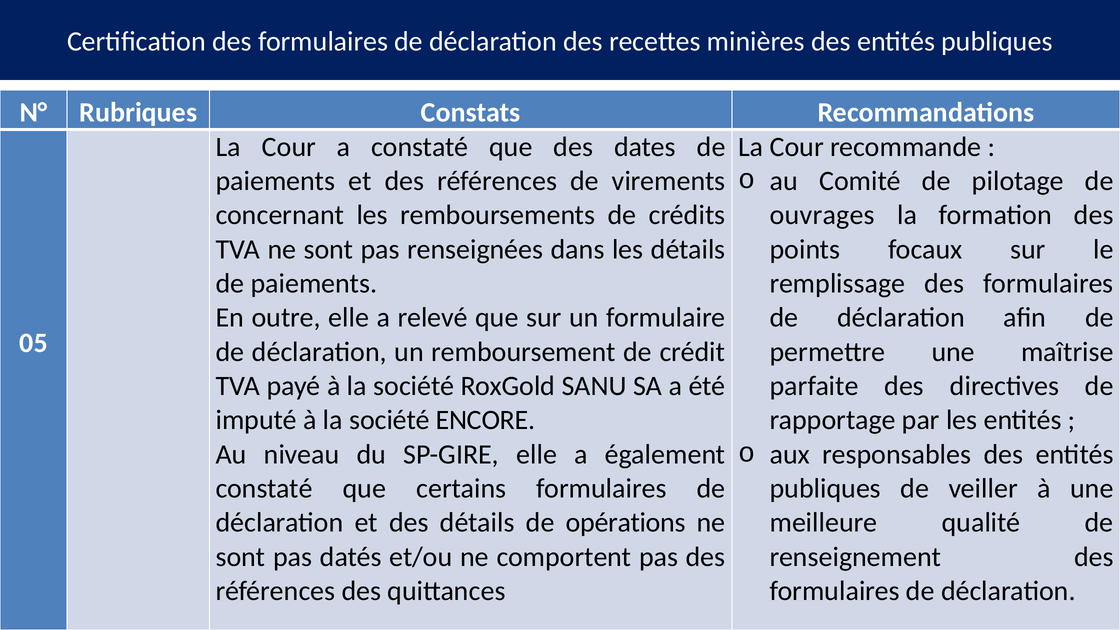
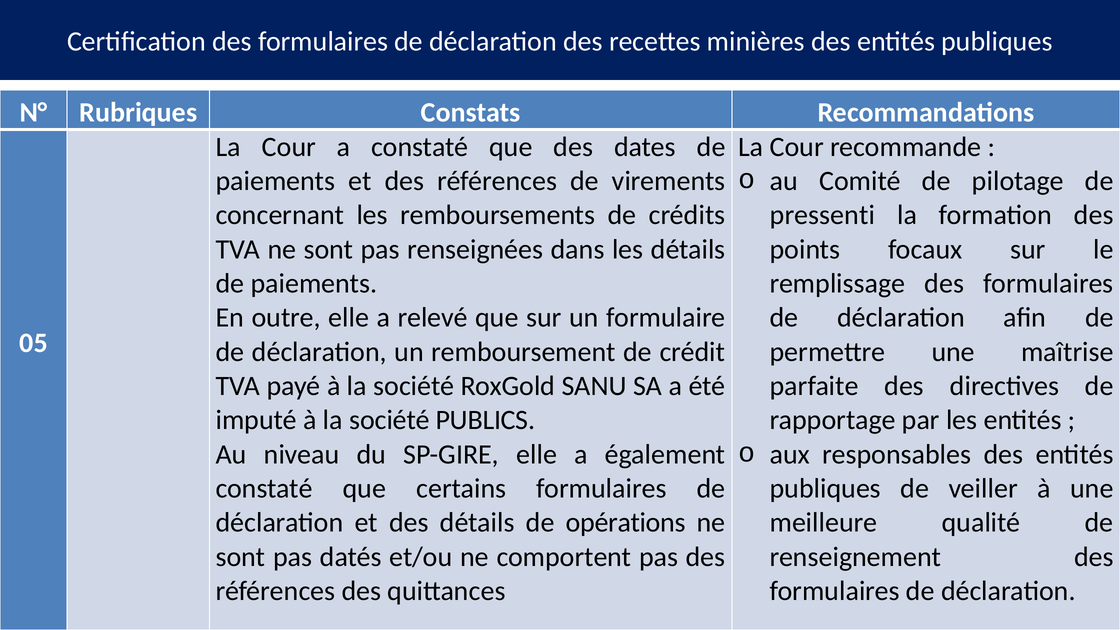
ouvrages: ouvrages -> pressenti (822, 215)
ENCORE: ENCORE -> PUBLICS (485, 420)
